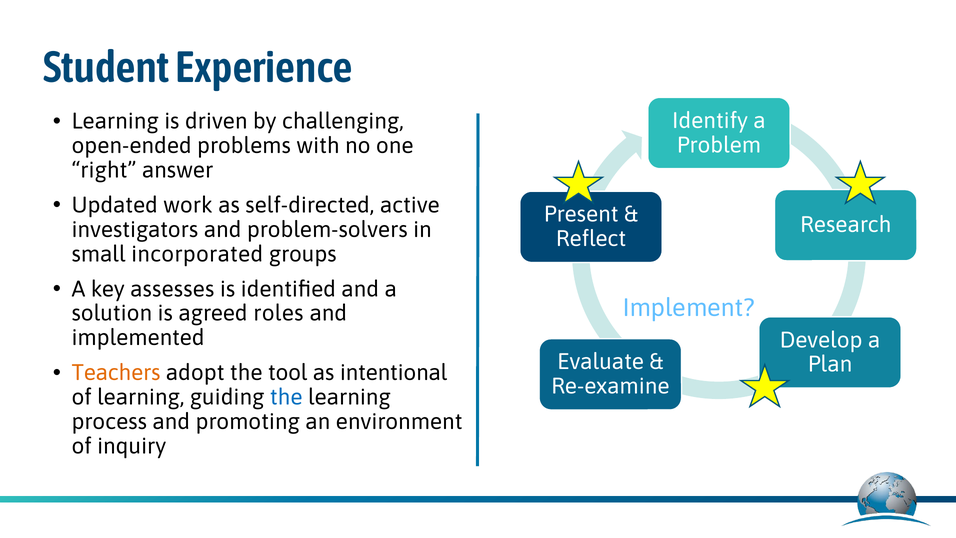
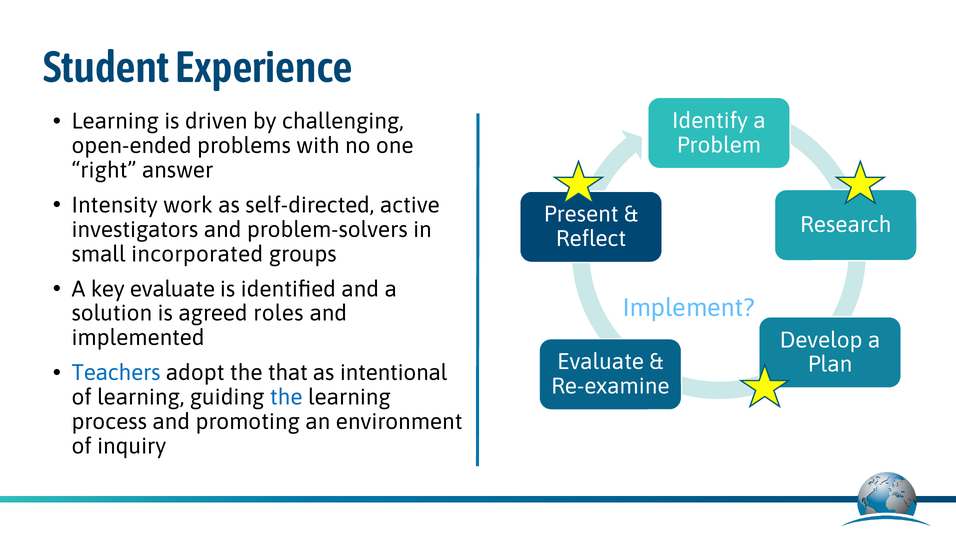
Updated: Updated -> Intensity (115, 205)
key assesses: assesses -> evaluate (172, 289)
Teachers colour: orange -> blue (116, 373)
tool: tool -> that (288, 373)
